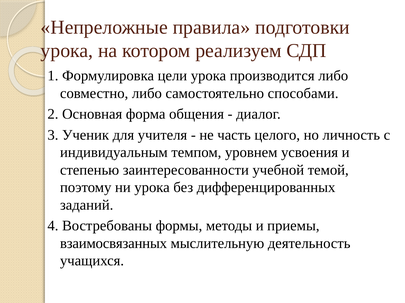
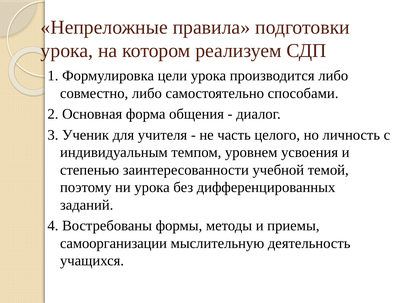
взаимосвязанных: взаимосвязанных -> самоорганизации (113, 244)
